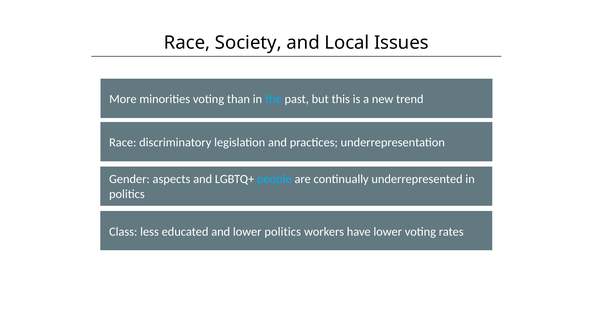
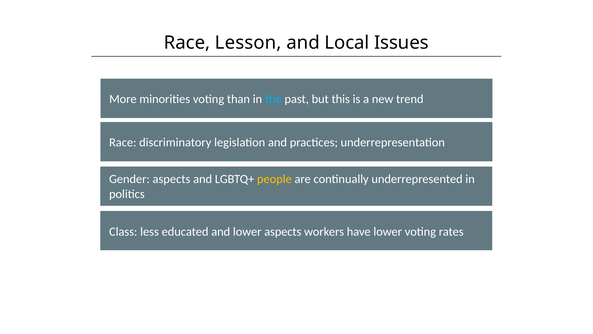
Society: Society -> Lesson (248, 43)
people colour: light blue -> yellow (274, 179)
lower politics: politics -> aspects (283, 232)
